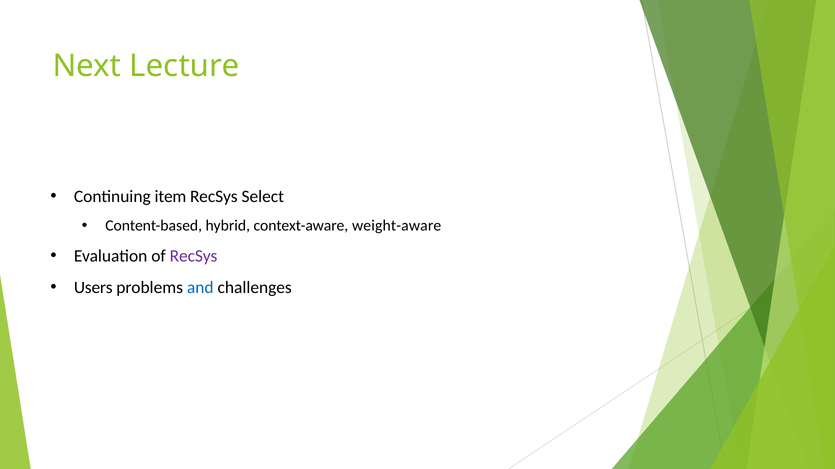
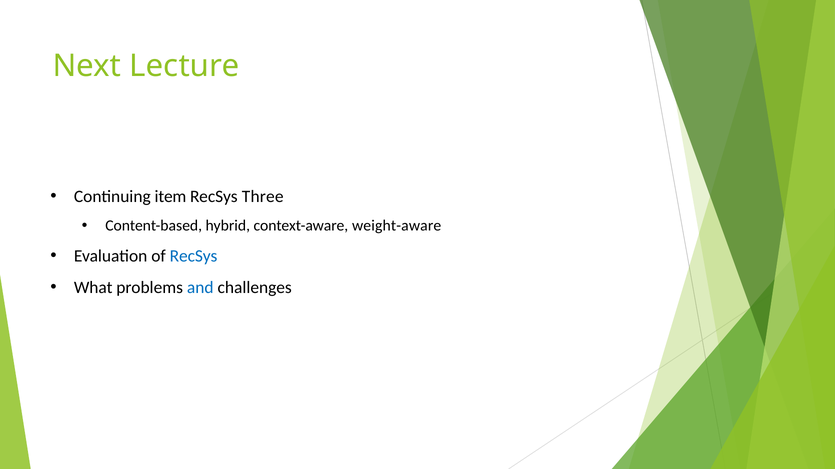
Select: Select -> Three (263, 197)
RecSys colour: purple -> blue (194, 256)
Users: Users -> What (93, 288)
